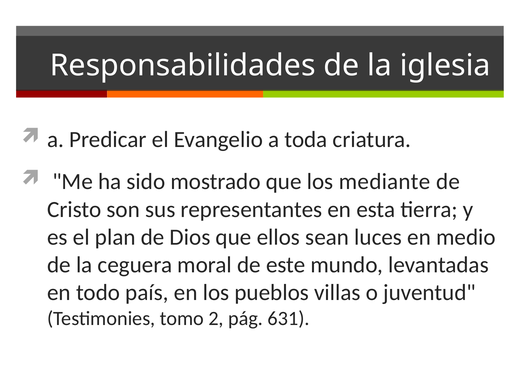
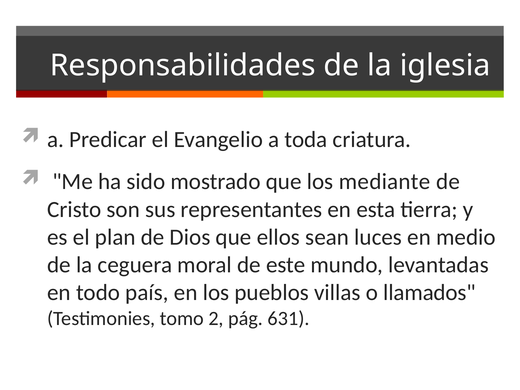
juventud: juventud -> llamados (430, 293)
